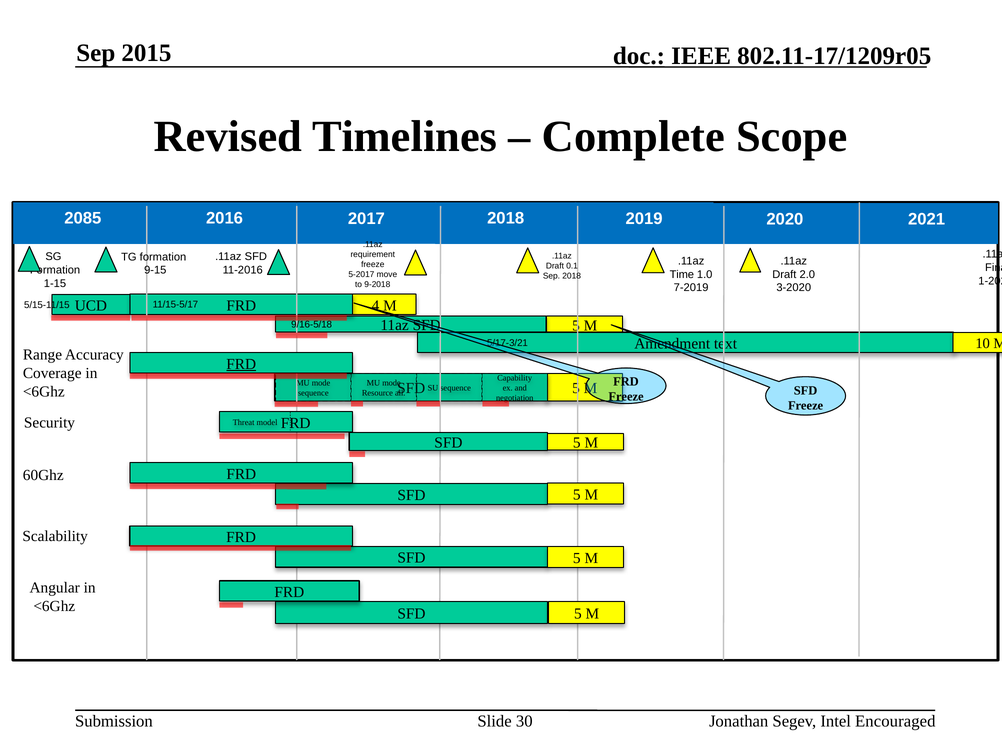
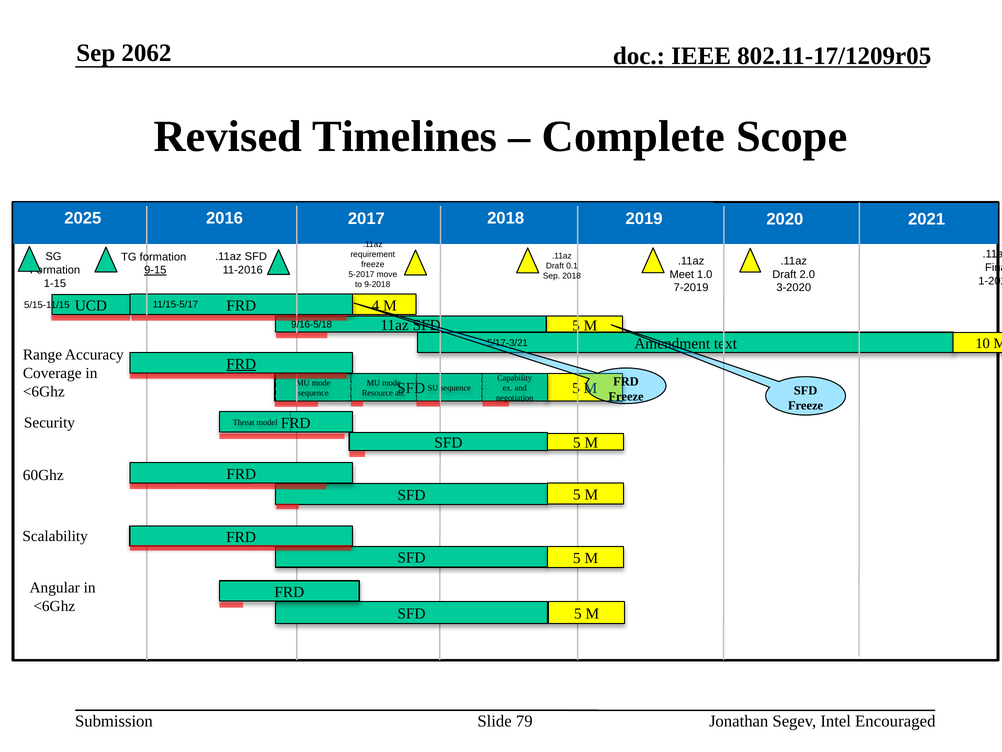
2015: 2015 -> 2062 (146, 53)
2085: 2085 -> 2025 (83, 218)
9-15 underline: none -> present (155, 270)
Time: Time -> Meet (682, 274)
30: 30 -> 79 (524, 721)
